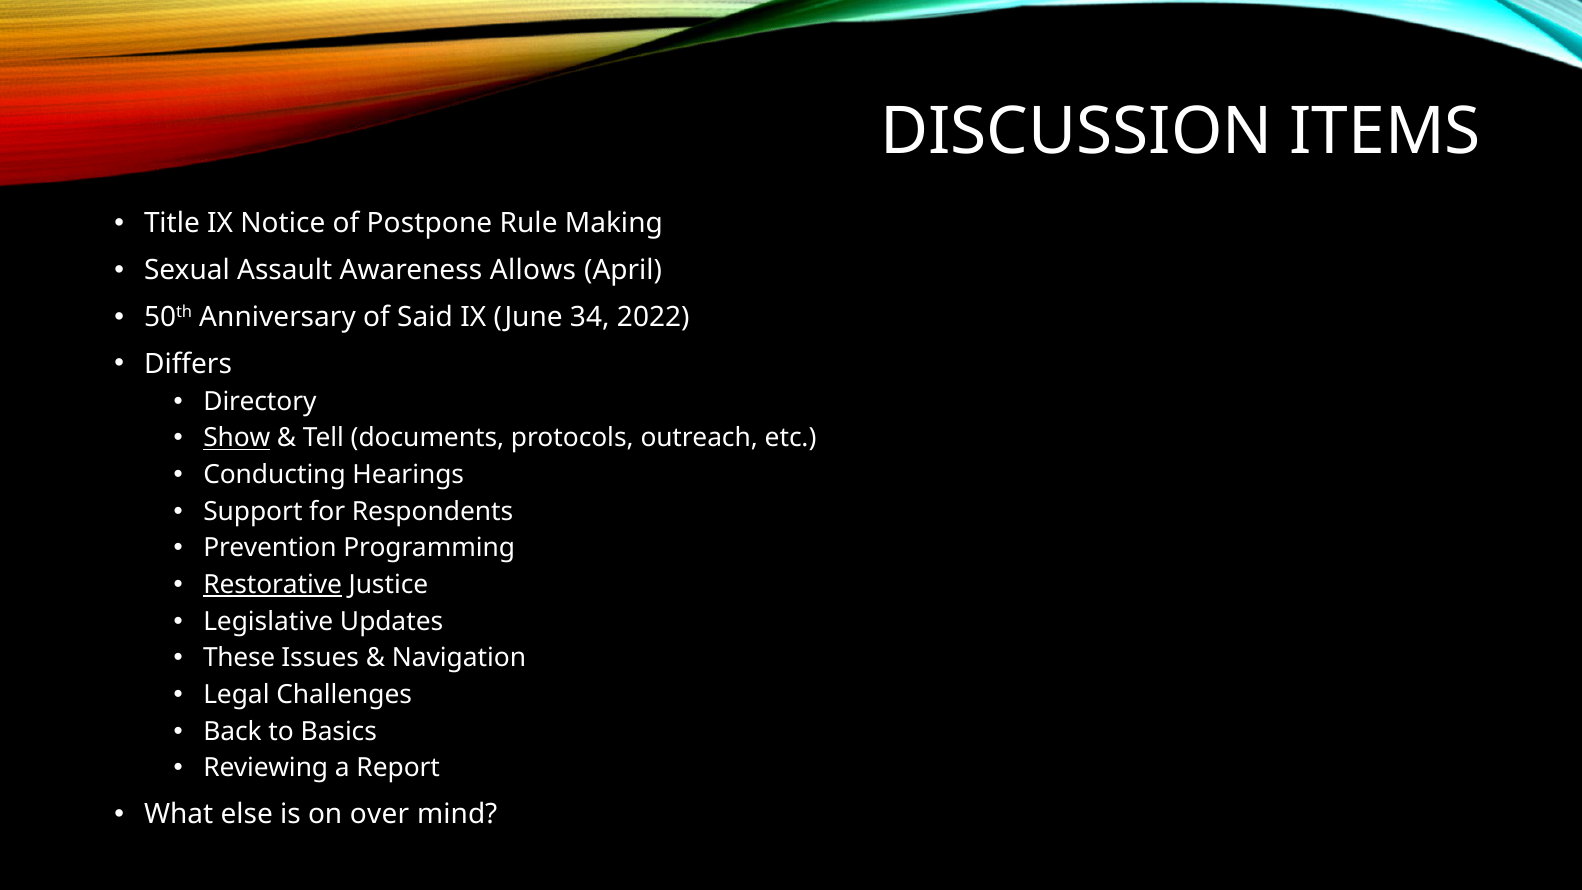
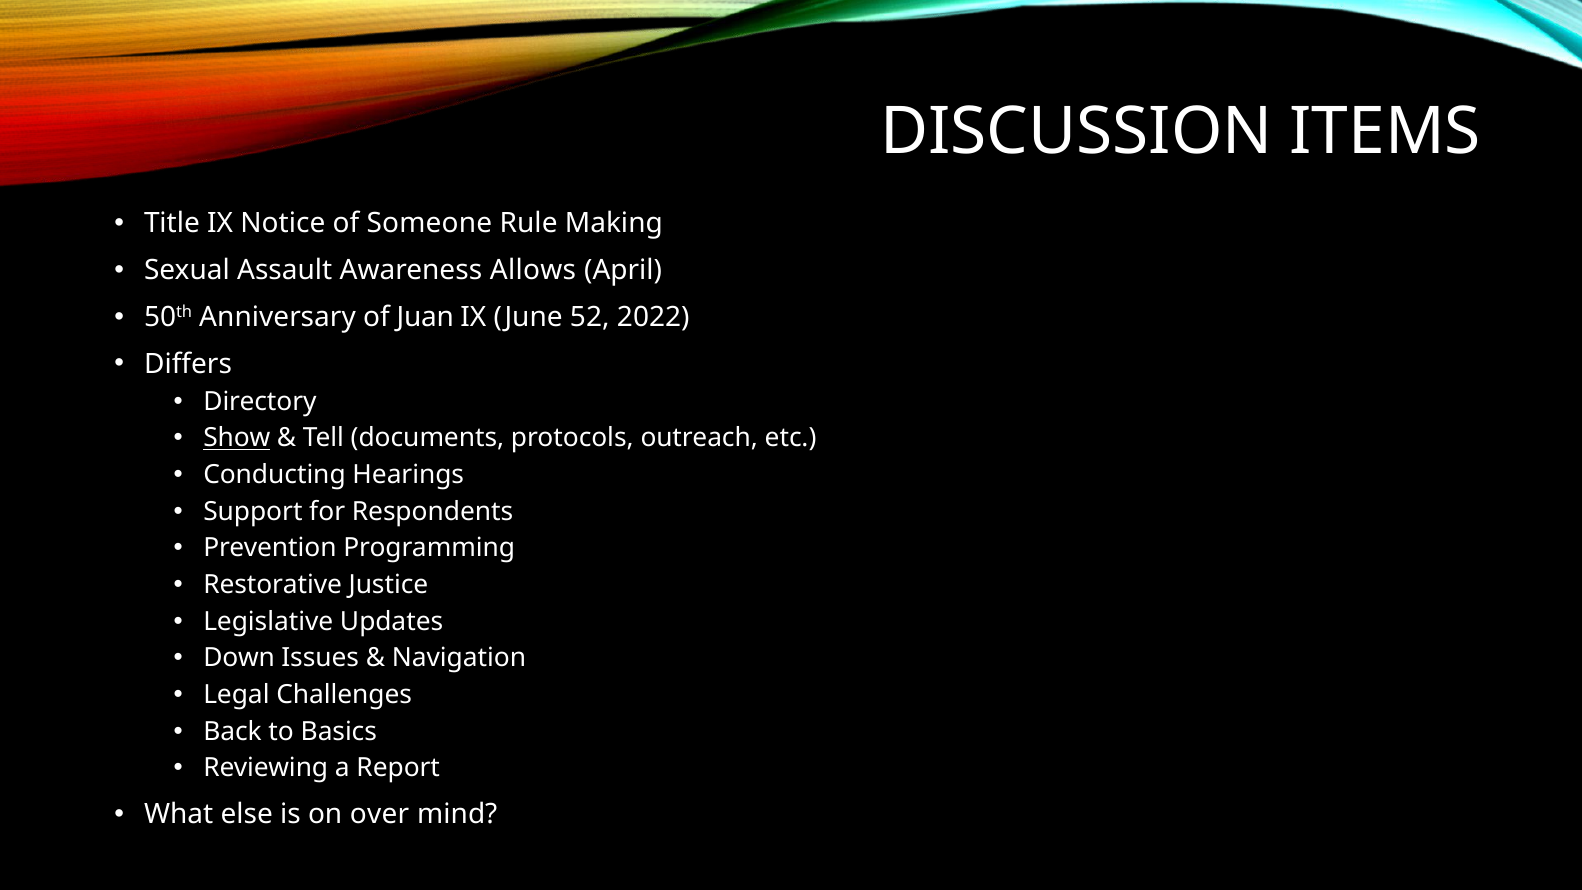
Postpone: Postpone -> Someone (429, 224)
Said: Said -> Juan (425, 317)
34: 34 -> 52 (590, 317)
Restorative underline: present -> none (273, 585)
These: These -> Down (239, 658)
